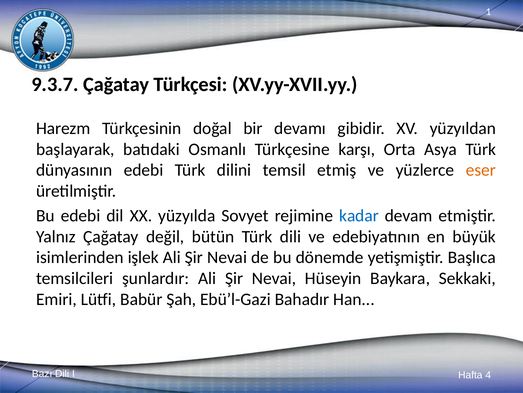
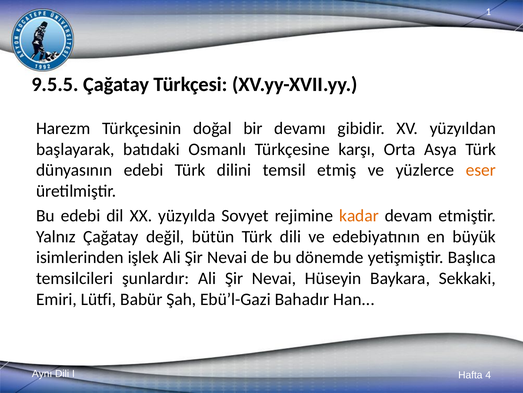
9.3.7: 9.3.7 -> 9.5.5 (55, 84)
kadar colour: blue -> orange (359, 215)
Bazı: Bazı -> Aynı (42, 373)
